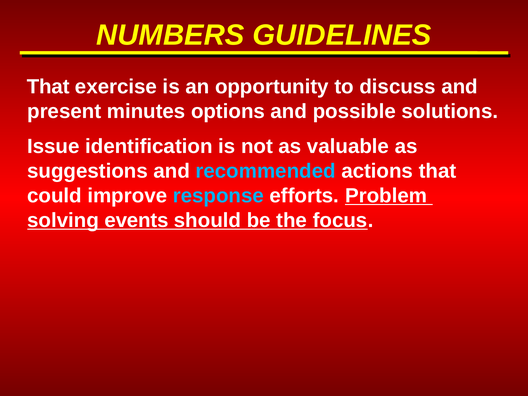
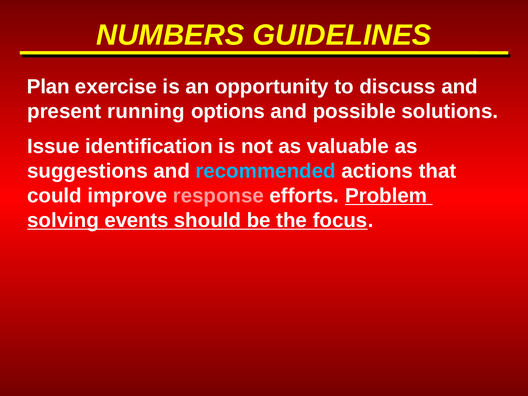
That: That -> Plan (48, 87)
minutes: minutes -> running (146, 111)
response colour: light blue -> pink (218, 196)
